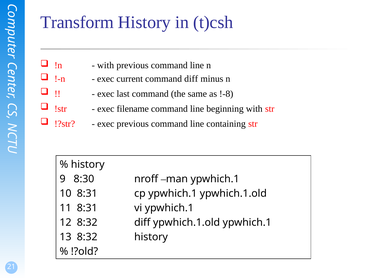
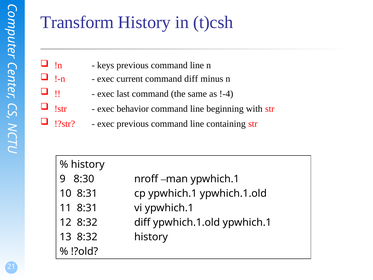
with: with -> keys (106, 65)
!-8: !-8 -> !-4 (226, 94)
filename: filename -> behavior (133, 109)
